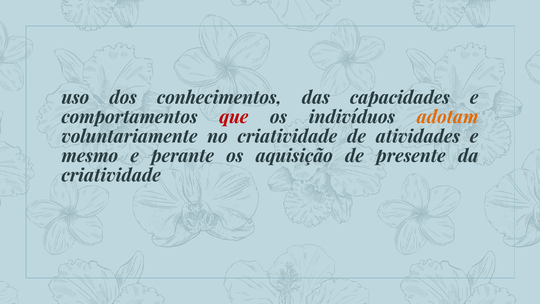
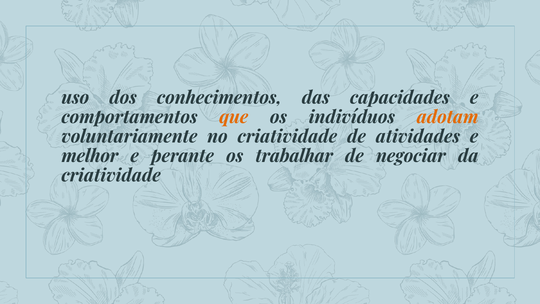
que colour: red -> orange (234, 117)
mesmo: mesmo -> melhor (90, 156)
aquisição: aquisição -> trabalhar (294, 156)
presente: presente -> negociar (411, 156)
